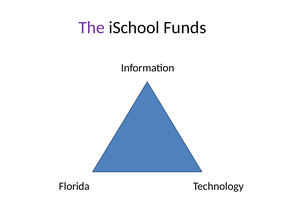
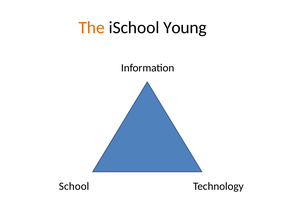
The colour: purple -> orange (92, 28)
Funds: Funds -> Young (185, 28)
Florida: Florida -> School (74, 187)
